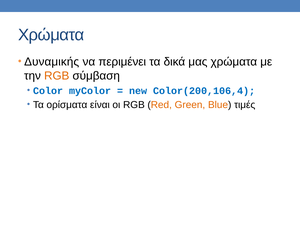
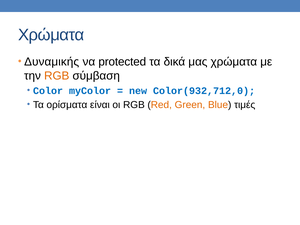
περιμένει: περιμένει -> protected (122, 62)
Color(200,106,4: Color(200,106,4 -> Color(932,712,0 (204, 91)
